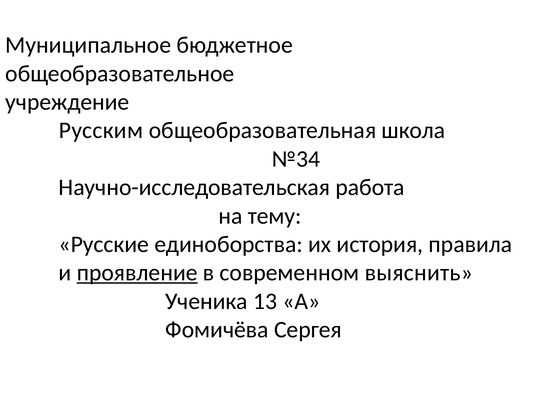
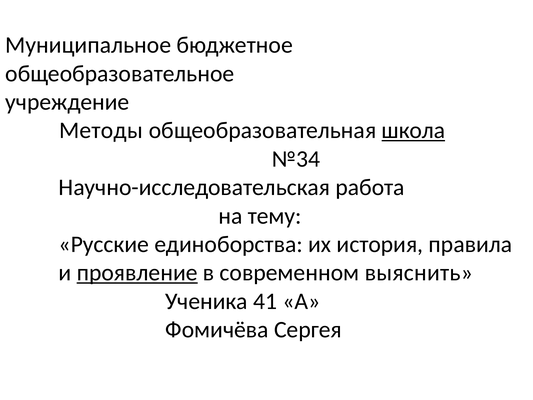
Русским: Русским -> Методы (101, 130)
школа underline: none -> present (413, 130)
13: 13 -> 41 (265, 301)
